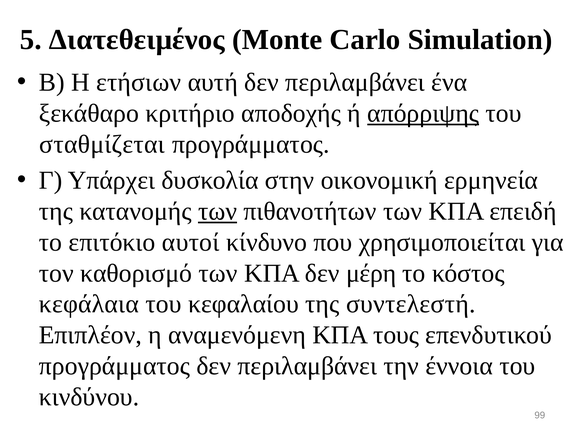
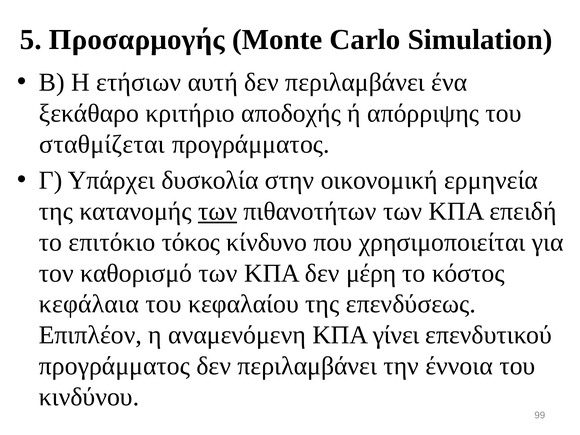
Διατεθειμένος: Διατεθειμένος -> Προσαρμογής (137, 40)
απόρριψης underline: present -> none (423, 113)
αυτοί: αυτοί -> τόκος (191, 242)
συντελεστή: συντελεστή -> επενδύσεως (411, 304)
τους: τους -> γίνει (396, 335)
